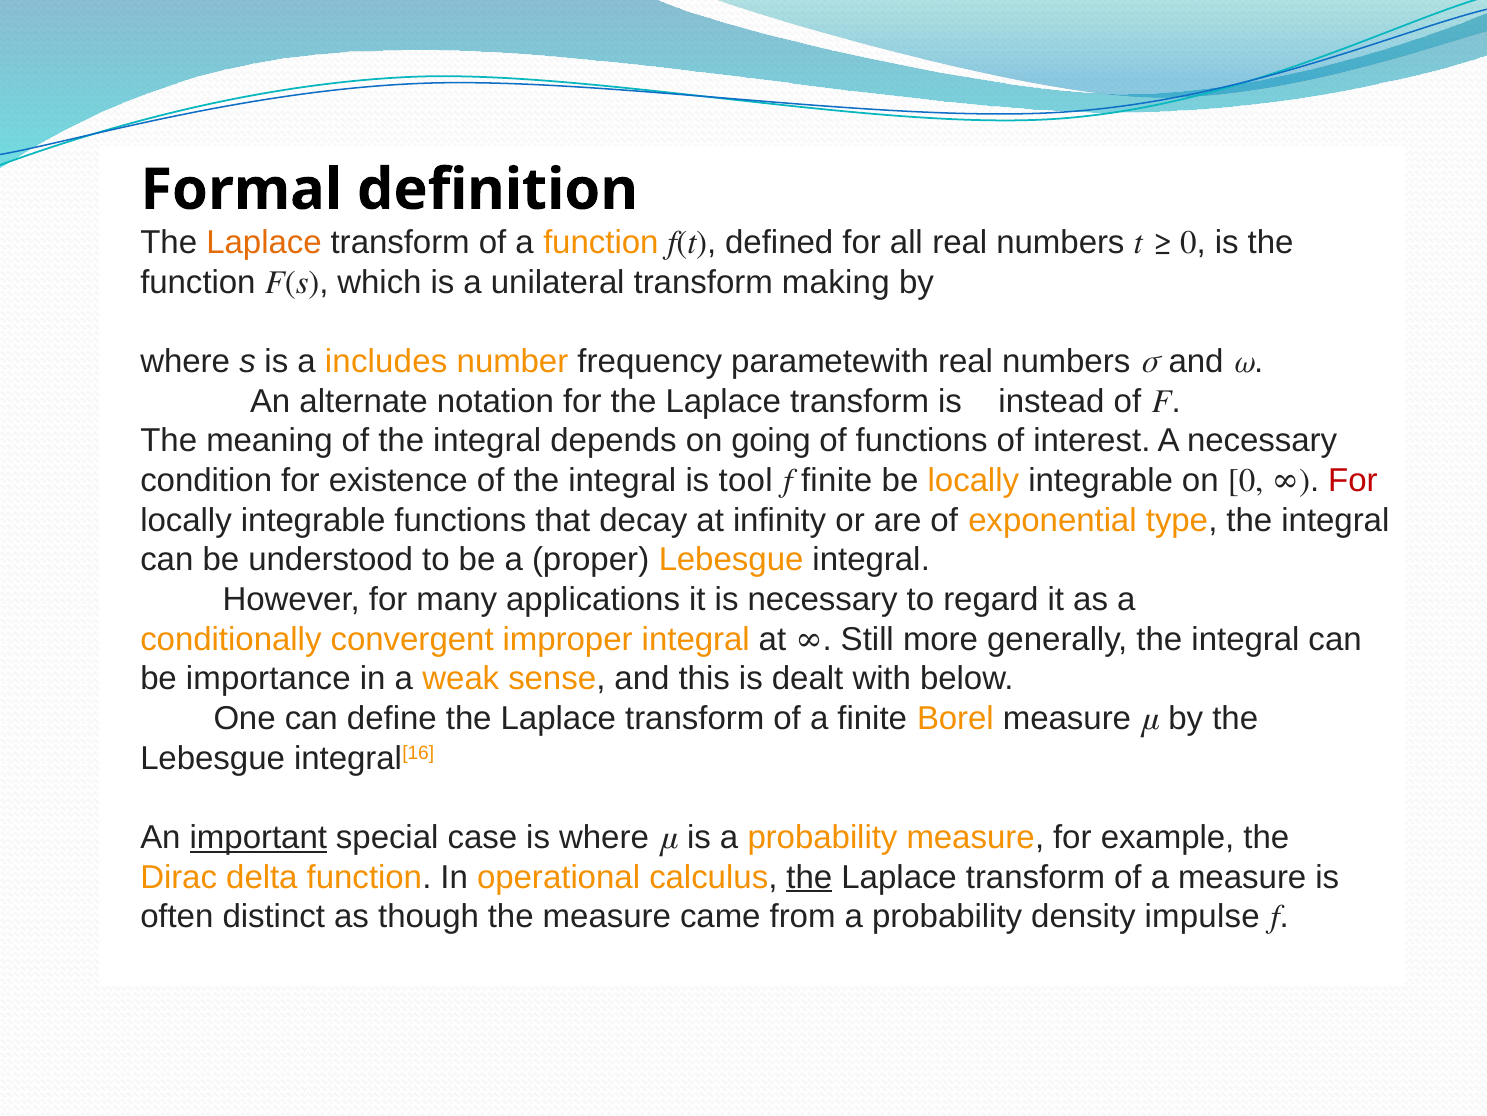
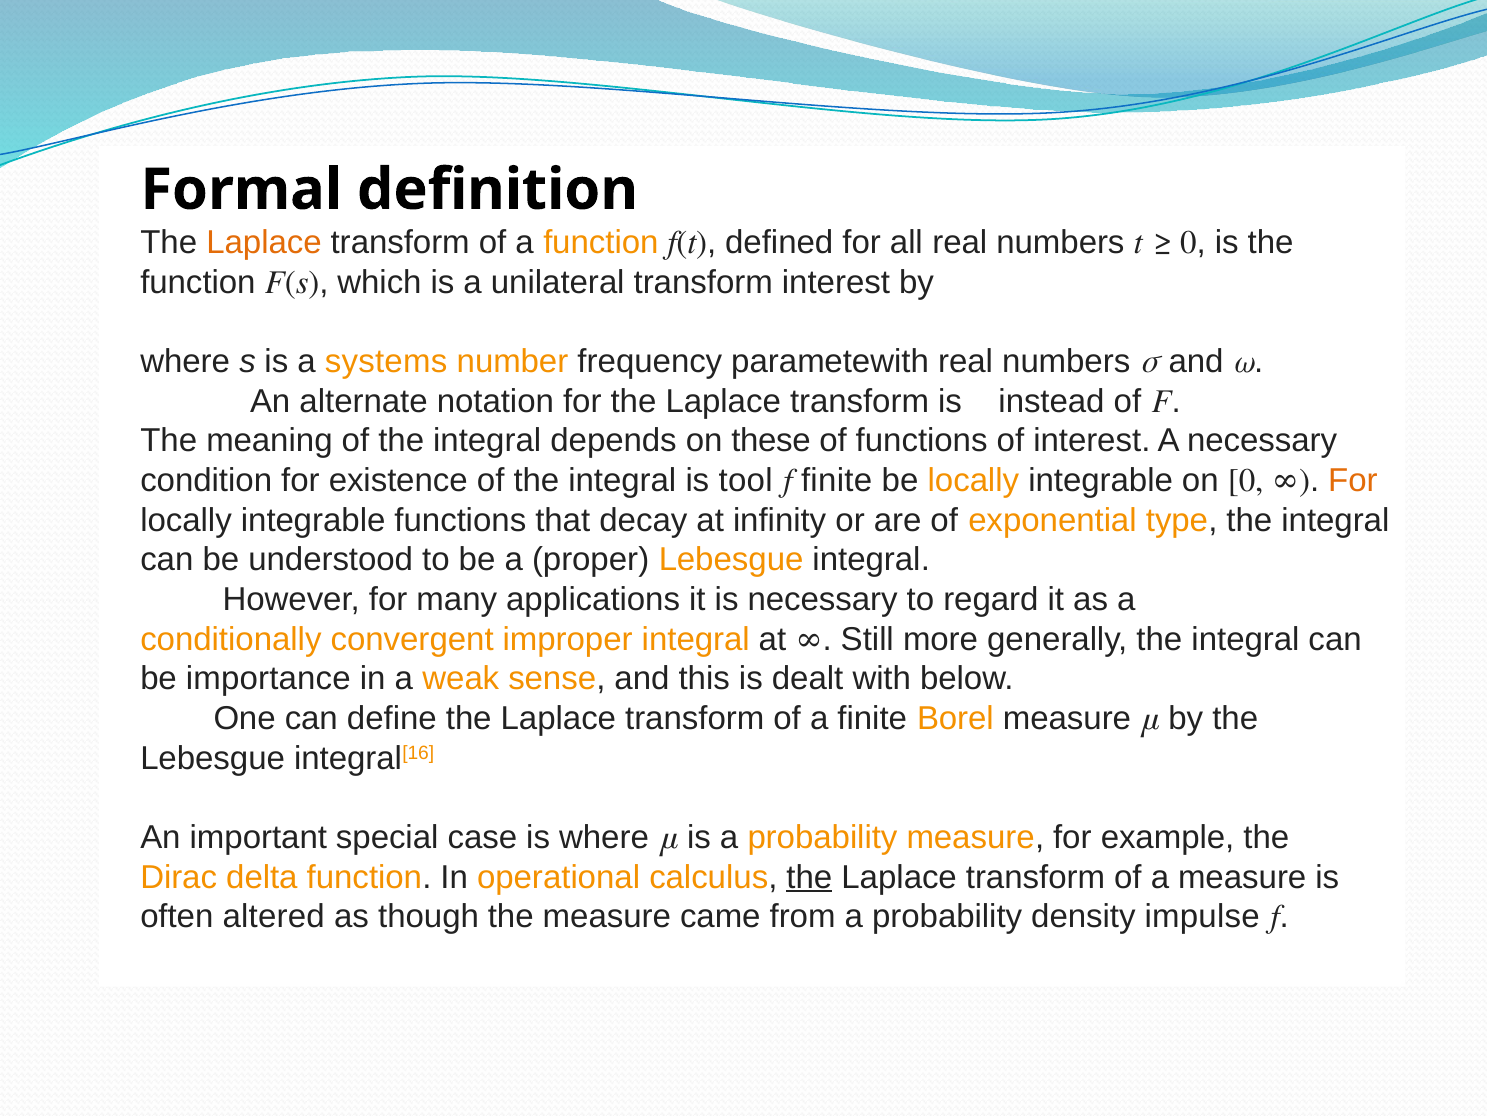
making: making -> interest (836, 282)
includes: includes -> systems (386, 361)
going: going -> these (771, 441)
For colour: red -> orange (1353, 480)
important underline: present -> none (258, 837)
distinct: distinct -> altered (274, 916)
